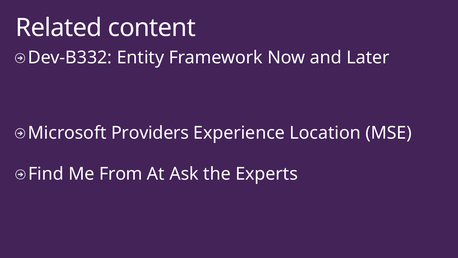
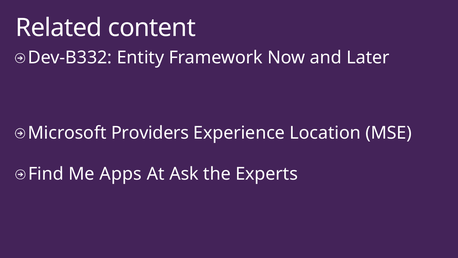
From: From -> Apps (121, 174)
